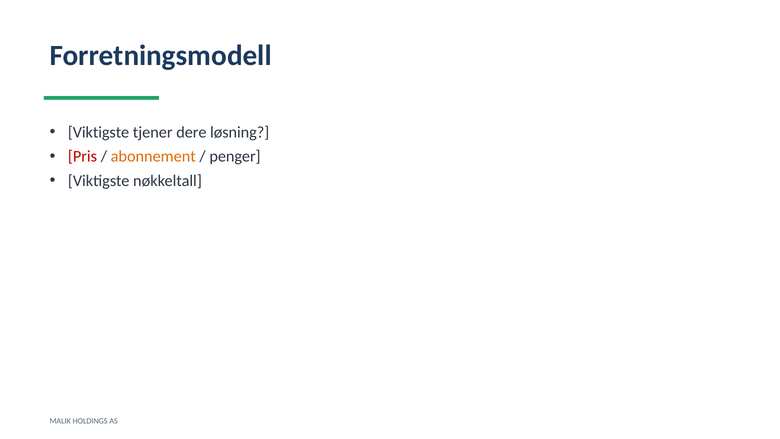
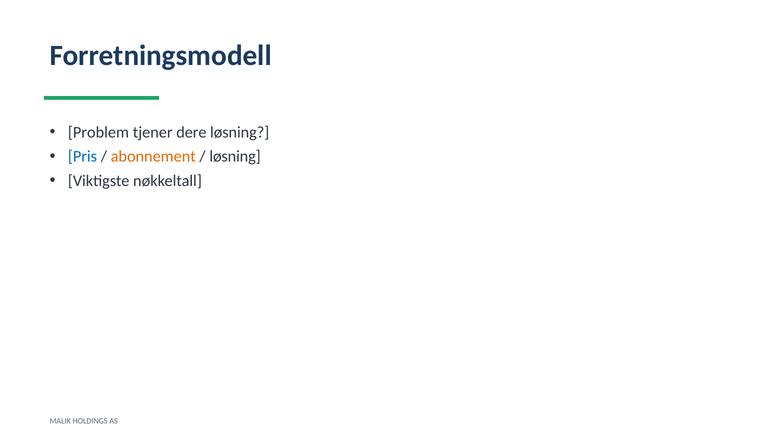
Viktigste: Viktigste -> Problem (98, 132)
Pris colour: red -> blue (82, 156)
penger: penger -> løsning (235, 156)
